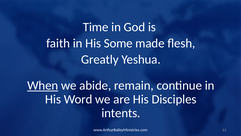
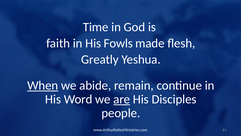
Some: Some -> Fowls (118, 43)
are underline: none -> present (122, 99)
intents: intents -> people (121, 113)
